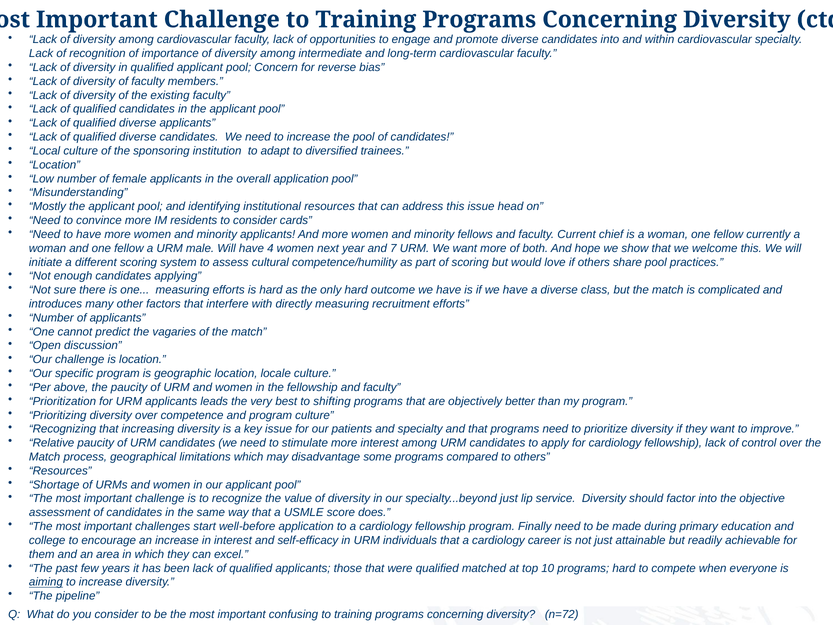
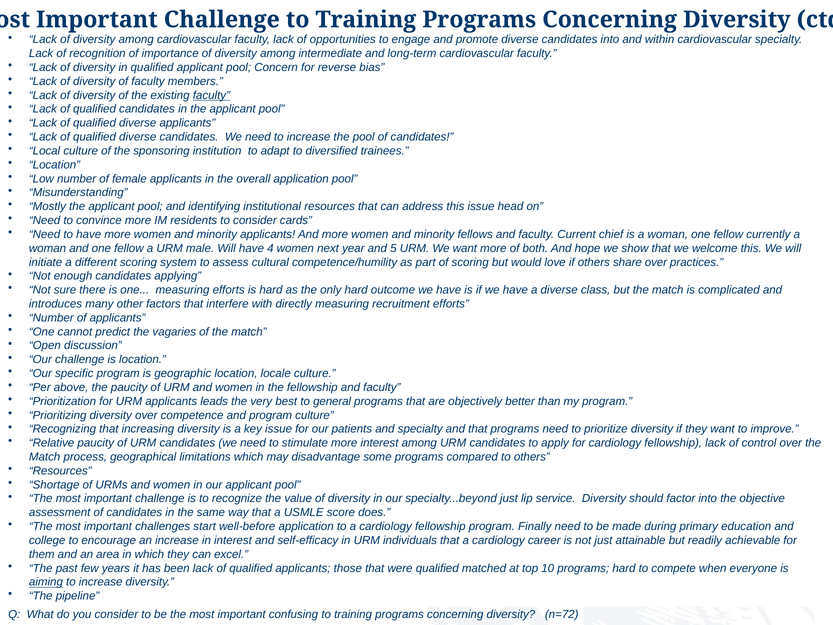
faculty underline: none -> present (211, 95)
7: 7 -> 5 (393, 248)
share pool: pool -> over (656, 262)
shifting: shifting -> general (332, 401)
